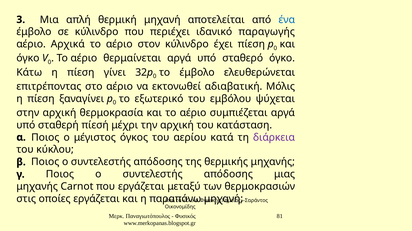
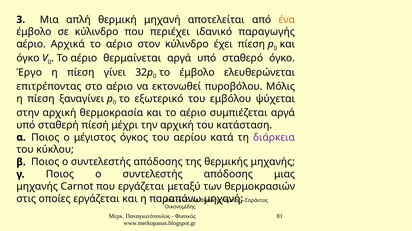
ένα colour: blue -> orange (287, 20)
Κάτω: Κάτω -> Έργο (29, 73)
αδιαβατική: αδιαβατική -> πυροβόλου (234, 87)
